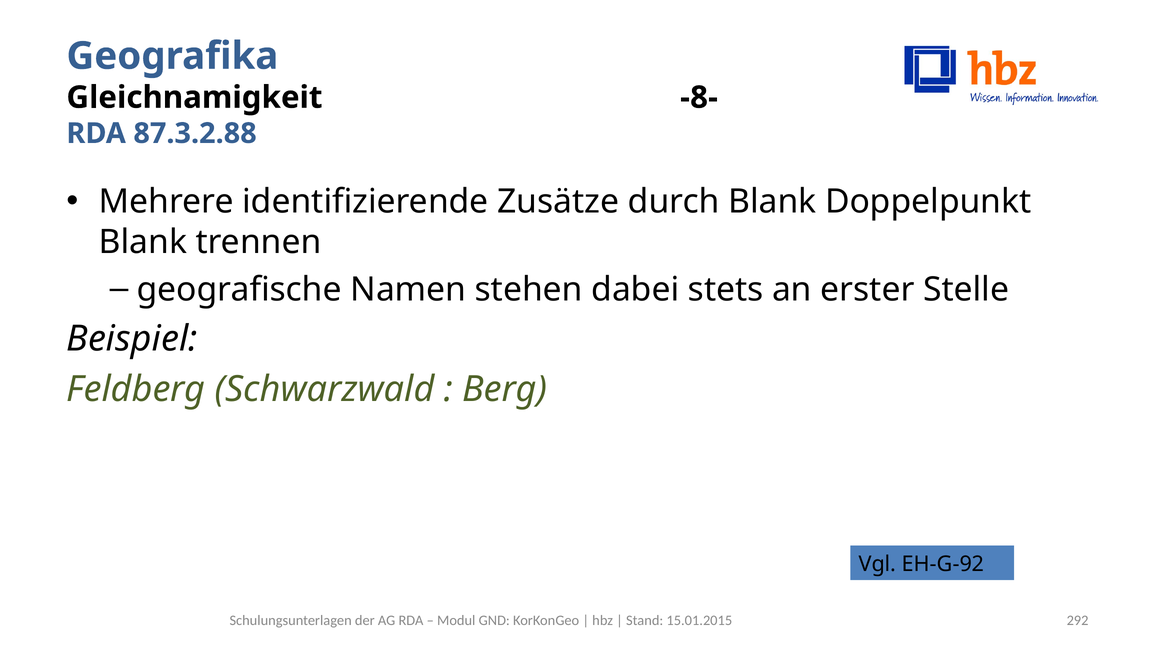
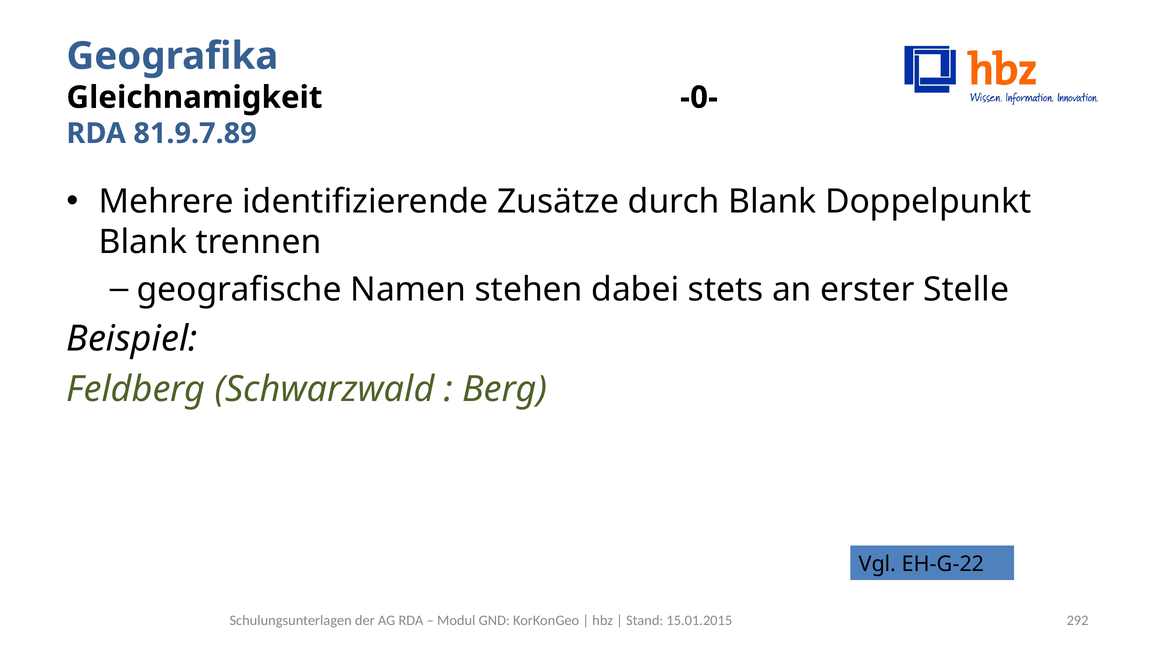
-8-: -8- -> -0- (699, 97)
87.3.2.88: 87.3.2.88 -> 81.9.7.89 (195, 133)
EH-G-92: EH-G-92 -> EH-G-22 (943, 564)
